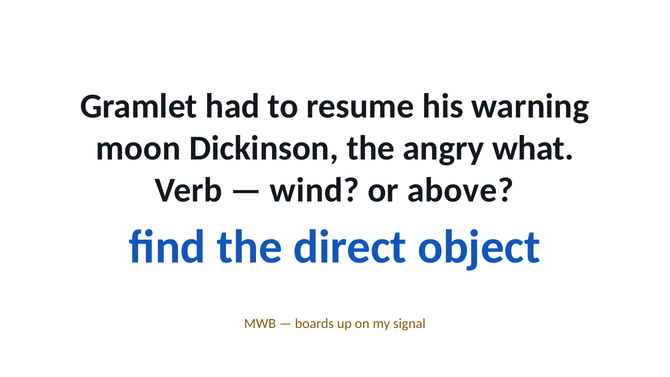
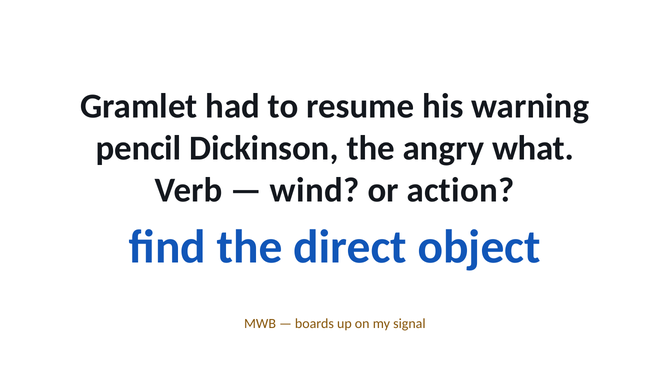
moon: moon -> pencil (139, 148)
above: above -> action (460, 190)
